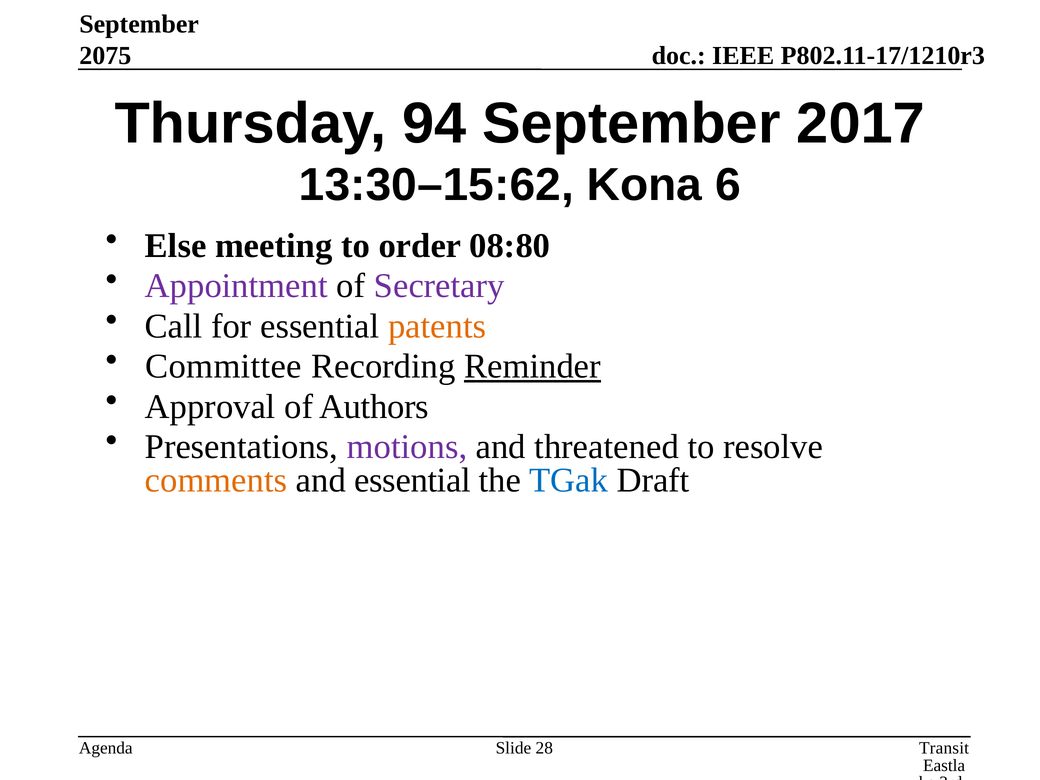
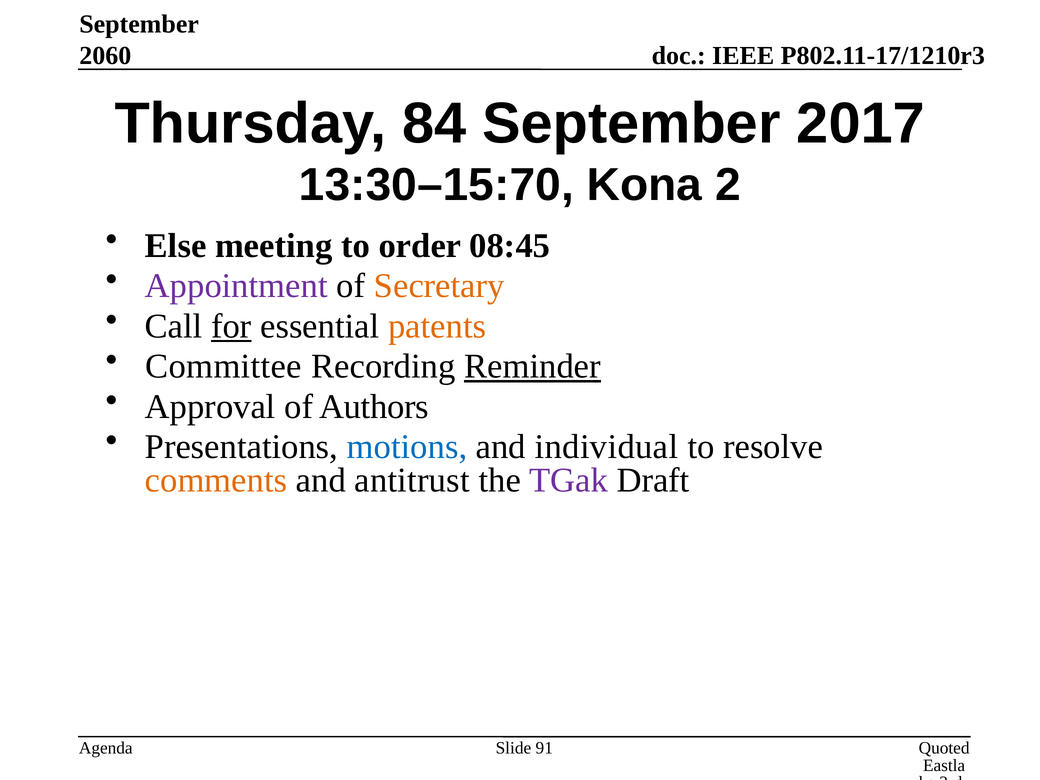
2075: 2075 -> 2060 (105, 55)
94: 94 -> 84 (434, 124)
13:30–15:62: 13:30–15:62 -> 13:30–15:70 (436, 185)
6: 6 -> 2 (728, 185)
08:80: 08:80 -> 08:45 (510, 246)
Secretary colour: purple -> orange (439, 286)
for underline: none -> present (231, 326)
motions colour: purple -> blue (407, 447)
threatened: threatened -> individual (606, 447)
and essential: essential -> antitrust (412, 480)
TGak colour: blue -> purple (569, 480)
Transit: Transit -> Quoted (944, 748)
28: 28 -> 91 (544, 748)
